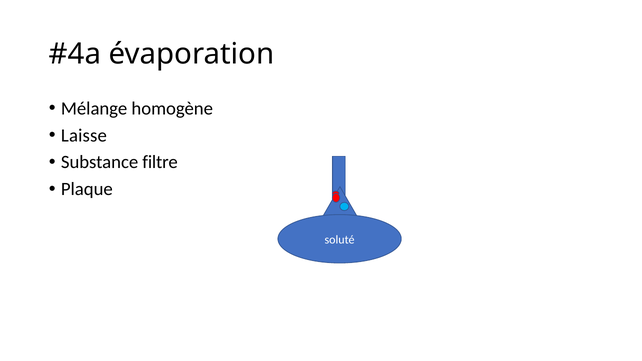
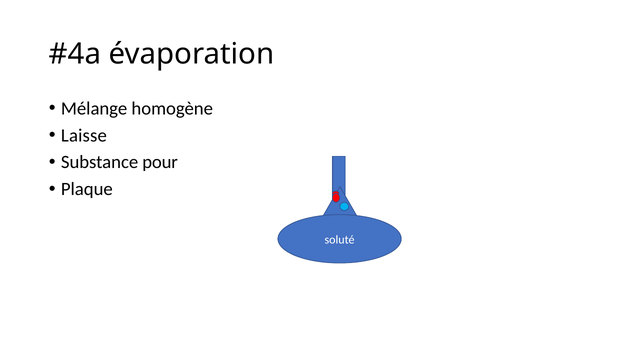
filtre: filtre -> pour (160, 162)
